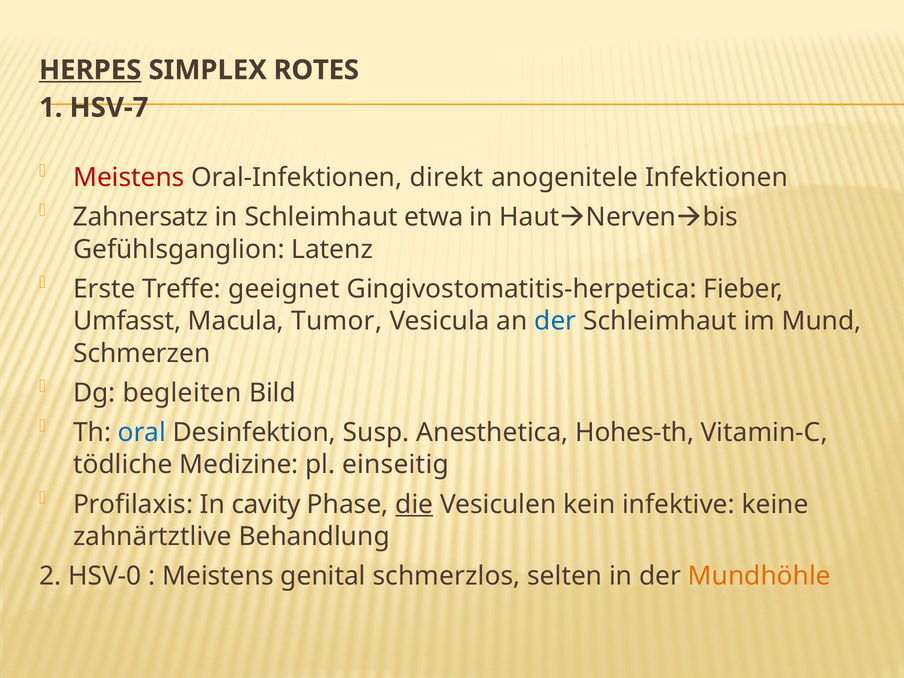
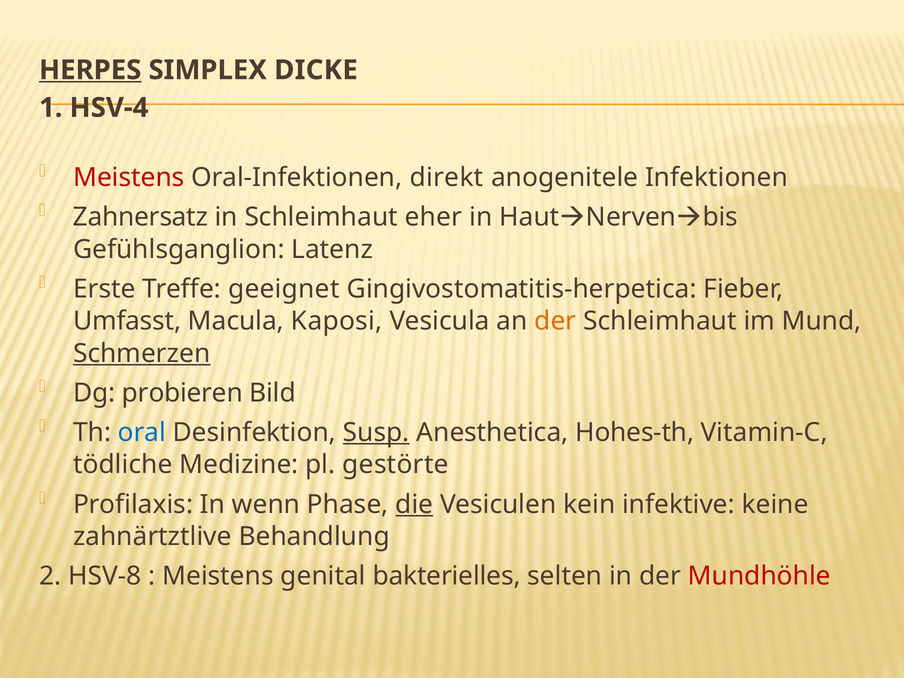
ROTES: ROTES -> DICKE (316, 70)
HSV-7: HSV-7 -> HSV-4 (109, 108)
etwa: etwa -> eher (434, 217)
Tumor: Tumor -> Kaposi (337, 321)
der colour: blue -> orange (555, 321)
Schmerzen underline: none -> present (142, 354)
begleiten: begleiten -> probieren (182, 393)
Susp underline: none -> present (376, 433)
einseitig: einseitig -> gestörte (396, 465)
cavity: cavity -> wenn (266, 504)
HSV-0: HSV-0 -> HSV-8 (105, 576)
schmerzlos: schmerzlos -> bakterielles (447, 576)
Mundhöhle colour: orange -> red (759, 576)
